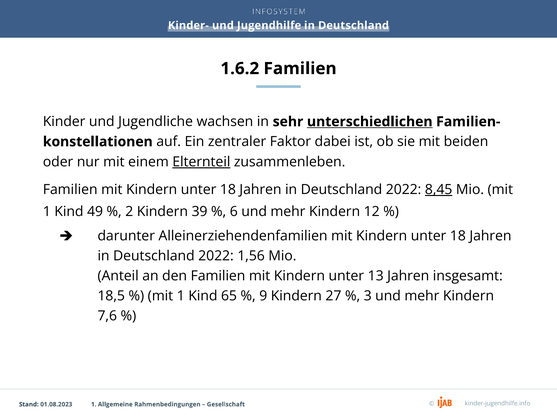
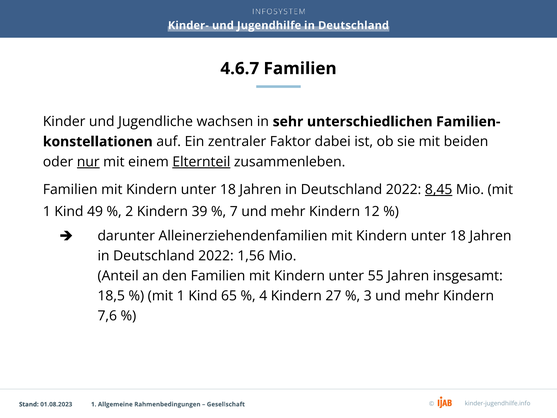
1.6.2: 1.6.2 -> 4.6.7 (240, 69)
unterschiedlichen underline: present -> none (370, 122)
nur underline: none -> present (88, 162)
6: 6 -> 7 (234, 211)
13: 13 -> 55 (376, 276)
9: 9 -> 4 (263, 296)
